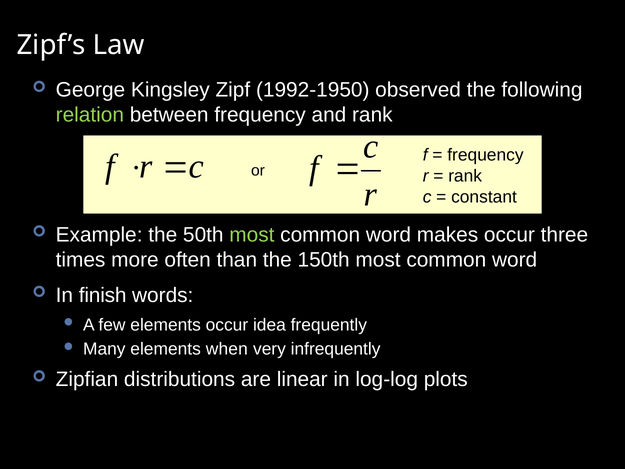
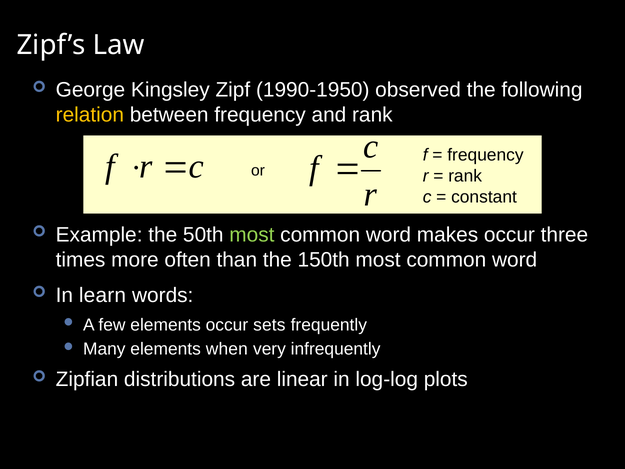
1992-1950: 1992-1950 -> 1990-1950 (313, 90)
relation colour: light green -> yellow (90, 115)
finish: finish -> learn (102, 295)
idea: idea -> sets (269, 325)
